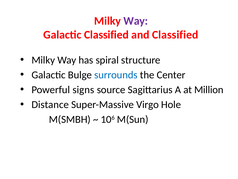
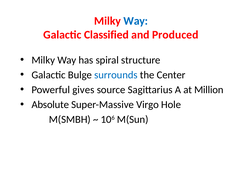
Way colour: purple -> blue (136, 21)
and Classified: Classified -> Produced (175, 35)
signs: signs -> gives (83, 89)
Distance: Distance -> Absolute (50, 104)
